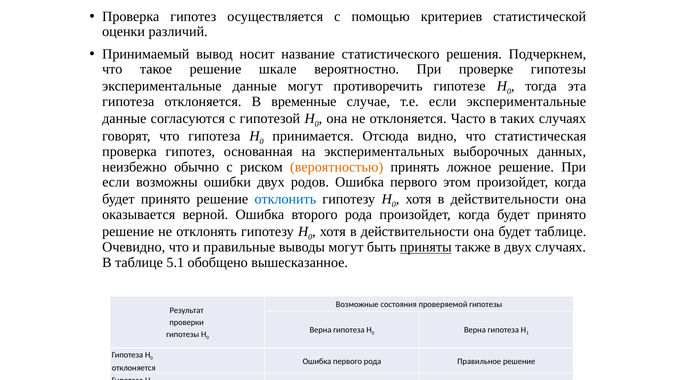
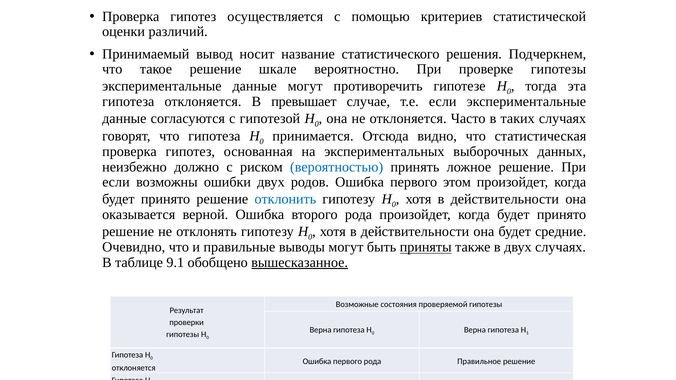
временные: временные -> превышает (304, 102)
обычно: обычно -> должно (197, 167)
вероятностью colour: orange -> blue (337, 167)
будет таблице: таблице -> средние (561, 232)
5.1: 5.1 -> 9.1 (175, 263)
вышесказанное underline: none -> present (300, 263)
